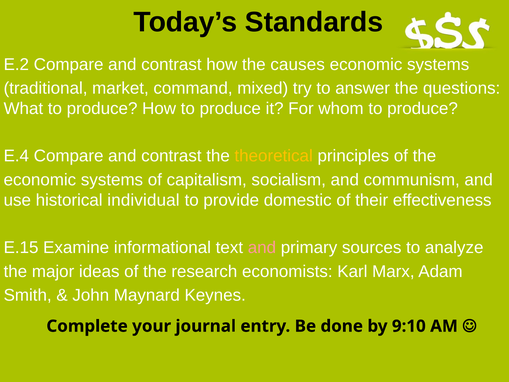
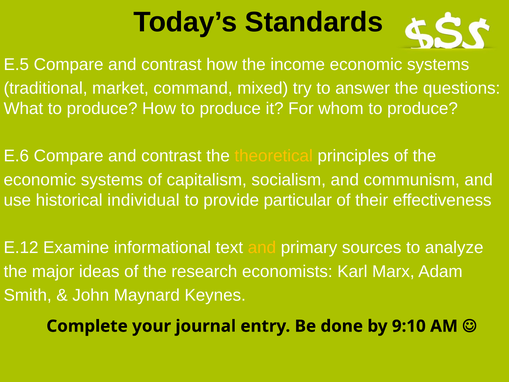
E.2: E.2 -> E.5 (16, 64)
causes: causes -> income (298, 64)
E.4: E.4 -> E.6 (16, 156)
domestic: domestic -> particular (298, 200)
E.15: E.15 -> E.12 (21, 248)
and colour: pink -> yellow (262, 248)
